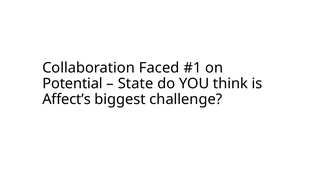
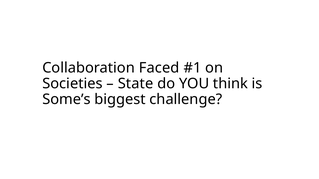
Potential: Potential -> Societies (72, 84)
Affect’s: Affect’s -> Some’s (66, 100)
